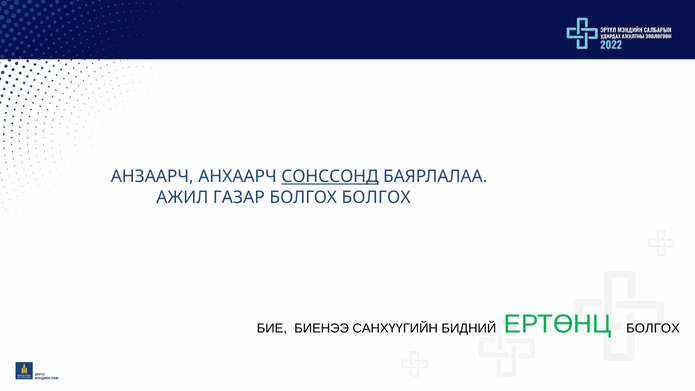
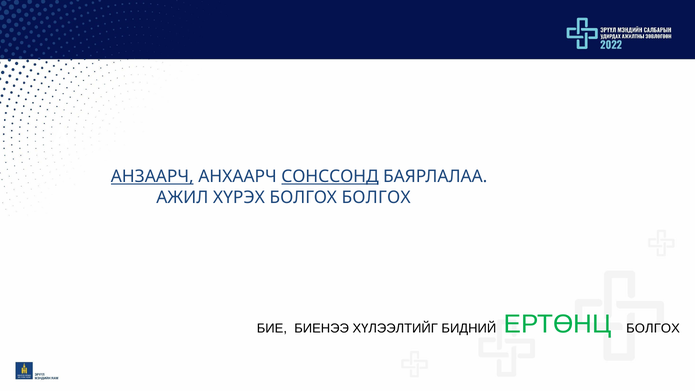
АНЗААРЧ underline: none -> present (152, 177)
ГАЗАР: ГАЗАР -> ХҮРЭХ (239, 198)
САНХҮҮГИЙН: САНХҮҮГИЙН -> ХҮЛЭЭЛТИЙГ (395, 328)
